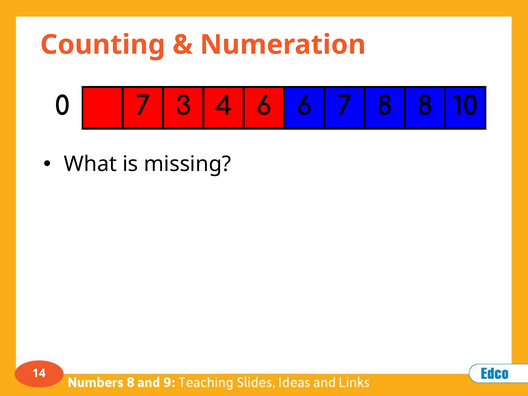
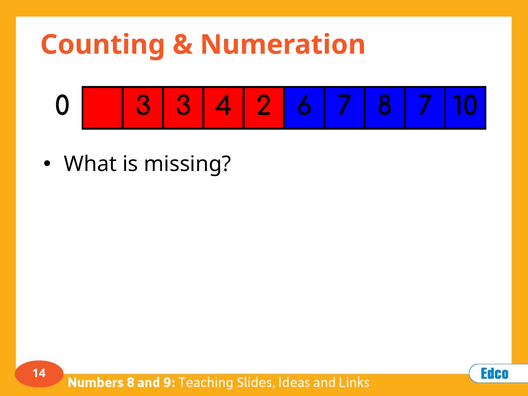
0 7: 7 -> 3 (143, 106)
4 6: 6 -> 2 (264, 106)
8 8: 8 -> 7 (425, 106)
